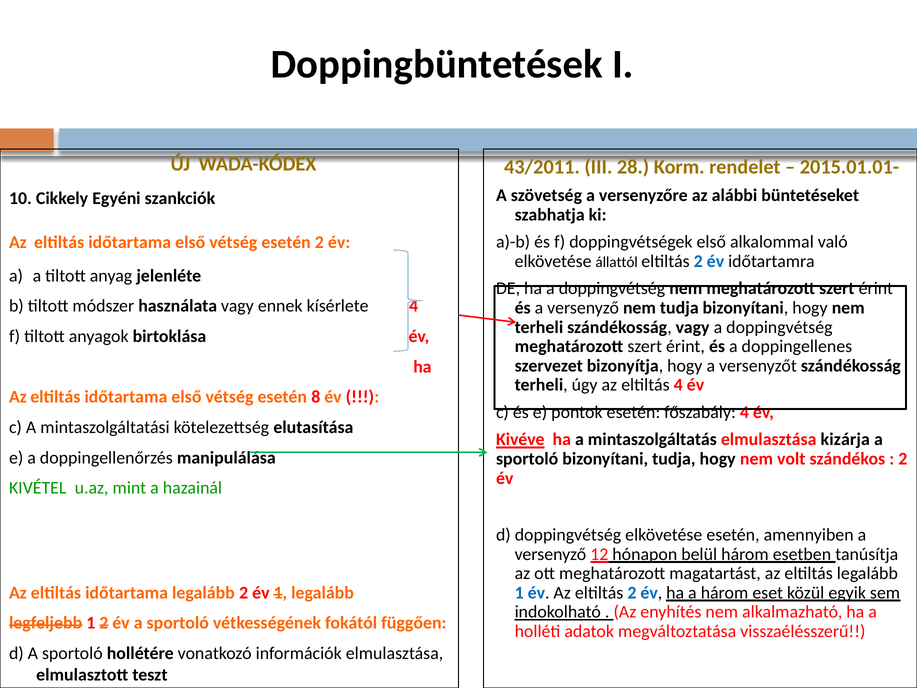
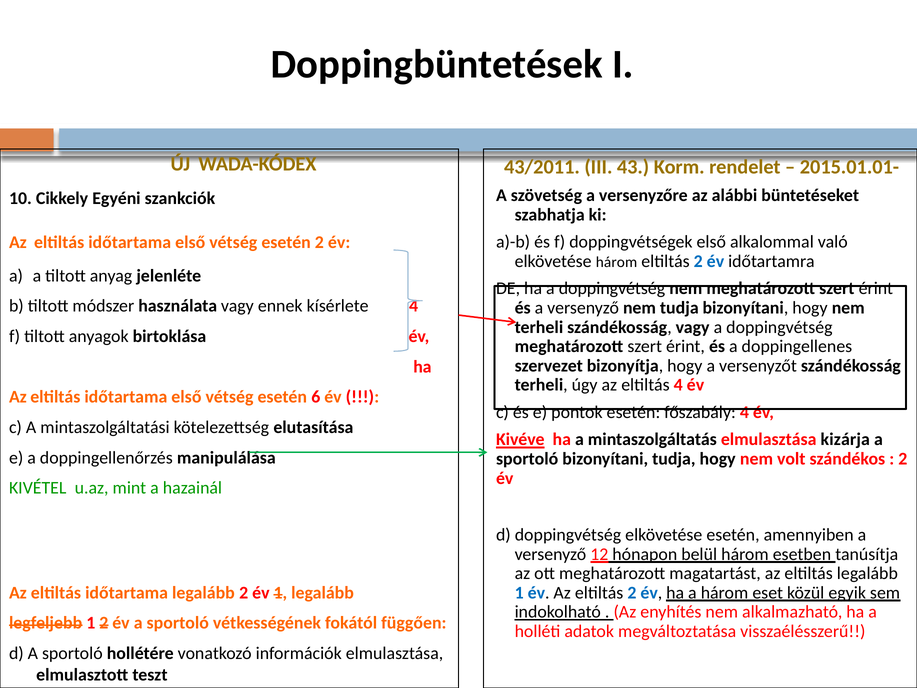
28: 28 -> 43 (633, 167)
elkövetése állattól: állattól -> három (617, 262)
8: 8 -> 6 (316, 397)
